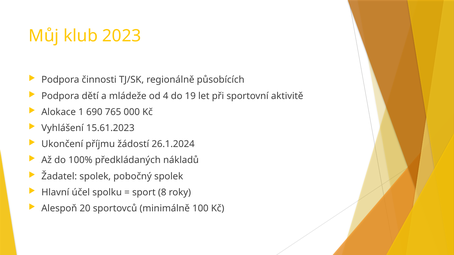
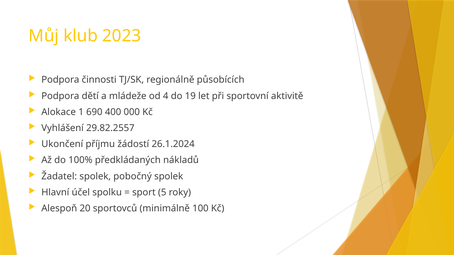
765: 765 -> 400 (113, 112)
15.61.2023: 15.61.2023 -> 29.82.2557 (110, 128)
8: 8 -> 5 (162, 193)
